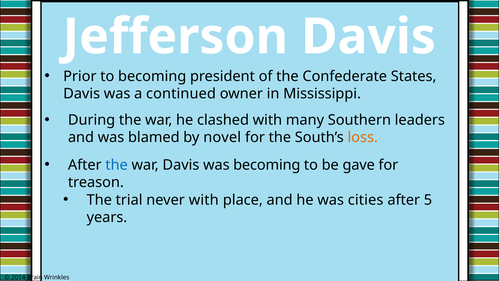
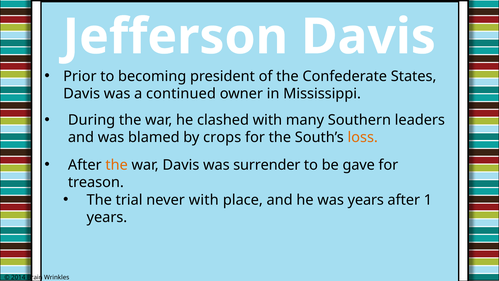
novel: novel -> crops (222, 137)
the colour: blue -> orange (117, 165)
was becoming: becoming -> surrender (267, 165)
was cities: cities -> years (366, 200)
5: 5 -> 1 (428, 200)
